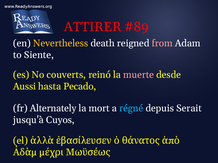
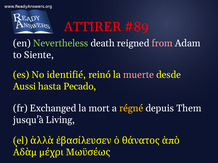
Nevertheless colour: yellow -> light green (61, 43)
couverts: couverts -> identifié (66, 75)
Alternately: Alternately -> Exchanged (53, 109)
régné colour: light blue -> yellow (131, 109)
Serait: Serait -> Them (189, 109)
Cuyos: Cuyos -> Living (60, 120)
